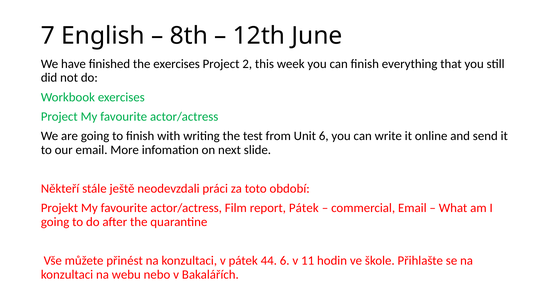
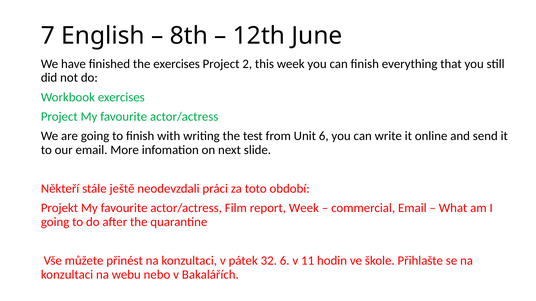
report Pátek: Pátek -> Week (304, 208)
44: 44 -> 32 (269, 261)
